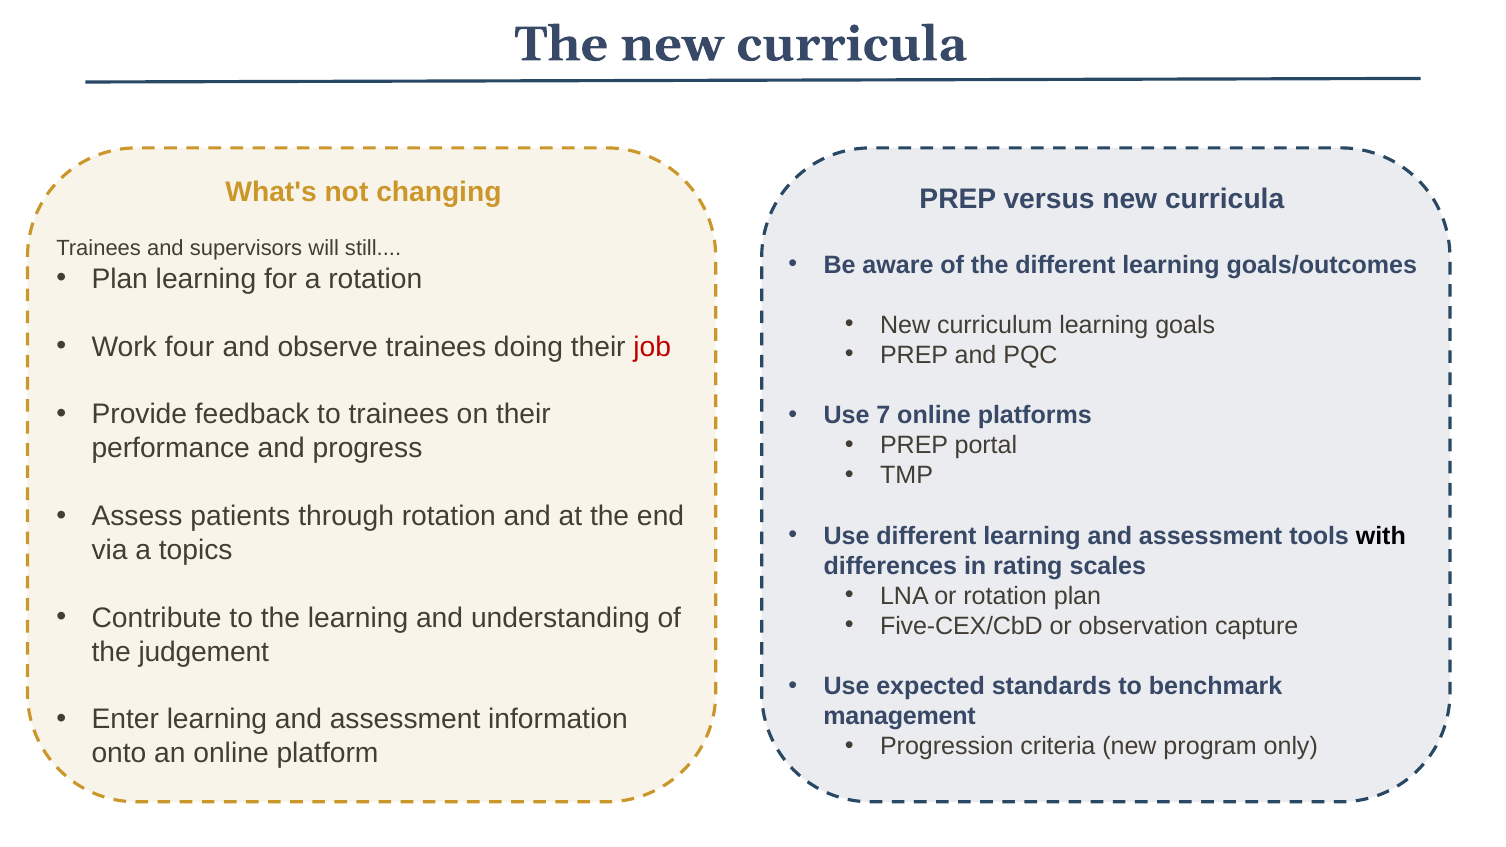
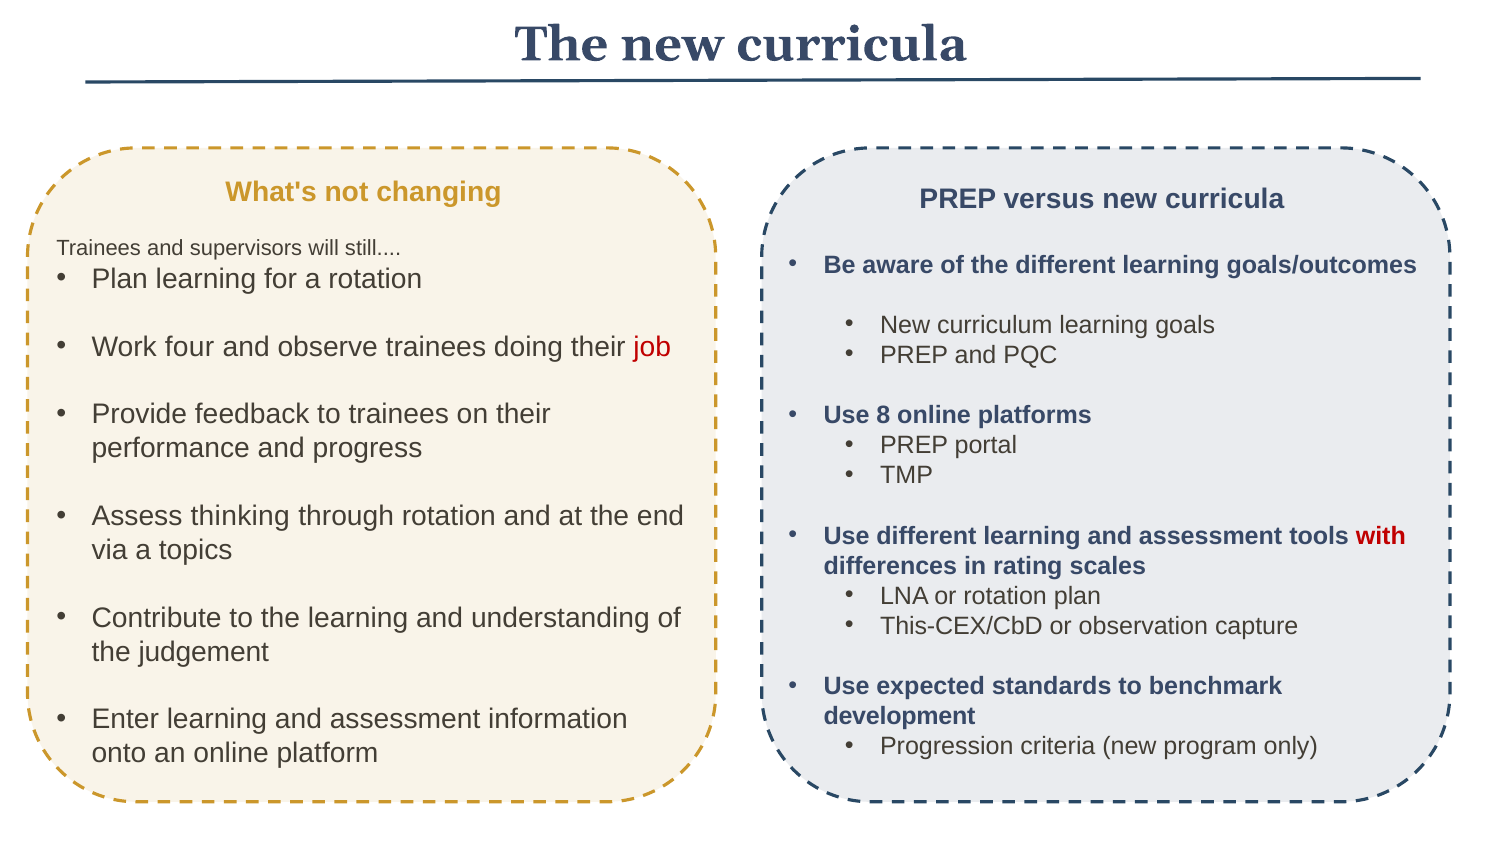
7: 7 -> 8 (883, 415)
patients: patients -> thinking (240, 516)
with colour: black -> red (1381, 536)
Five-CEX/CbD: Five-CEX/CbD -> This-CEX/CbD (961, 626)
management: management -> development (900, 716)
